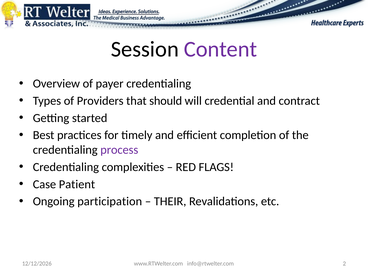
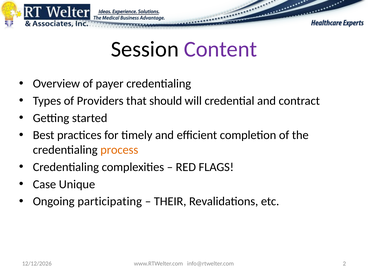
process colour: purple -> orange (119, 150)
Patient: Patient -> Unique (77, 184)
participation: participation -> participating (110, 201)
